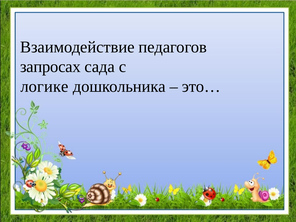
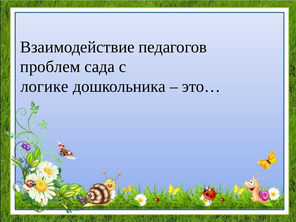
запросах: запросах -> проблем (50, 67)
